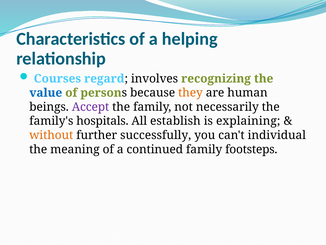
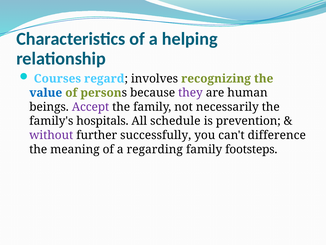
they colour: orange -> purple (190, 93)
establish: establish -> schedule (175, 121)
explaining: explaining -> prevention (248, 121)
without colour: orange -> purple (51, 135)
individual: individual -> difference (277, 135)
continued: continued -> regarding (155, 149)
